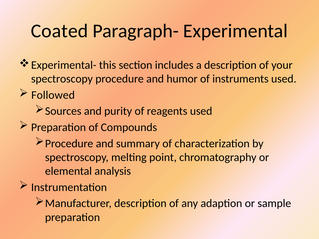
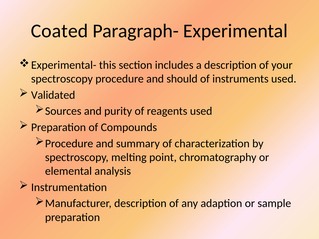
humor: humor -> should (182, 79)
Followed: Followed -> Validated (53, 95)
